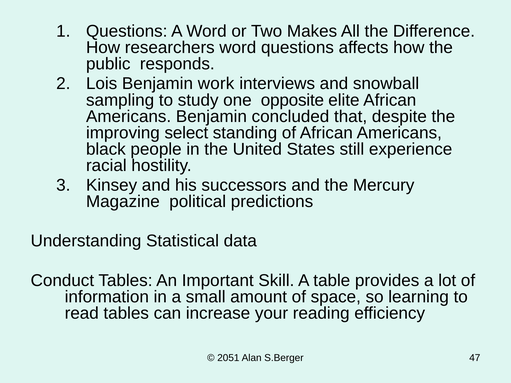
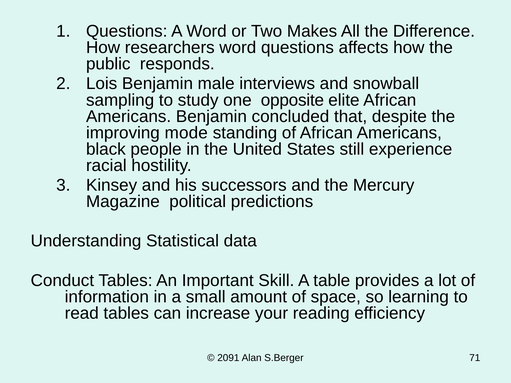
work: work -> male (216, 84)
select: select -> mode (186, 133)
2051: 2051 -> 2091 (228, 358)
47: 47 -> 71 (475, 358)
